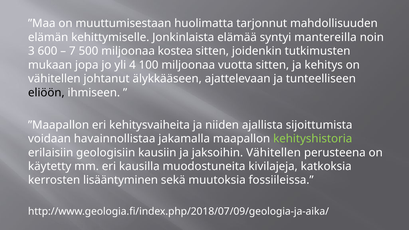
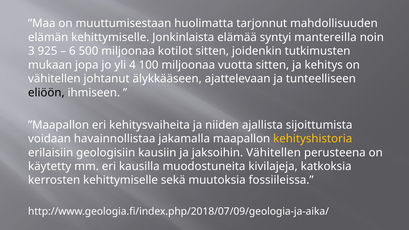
600: 600 -> 925 (47, 51)
7: 7 -> 6 (72, 51)
kostea: kostea -> kotilot (175, 51)
kehityshistoria colour: light green -> yellow (313, 139)
kerrosten lisääntyminen: lisääntyminen -> kehittymiselle (121, 180)
